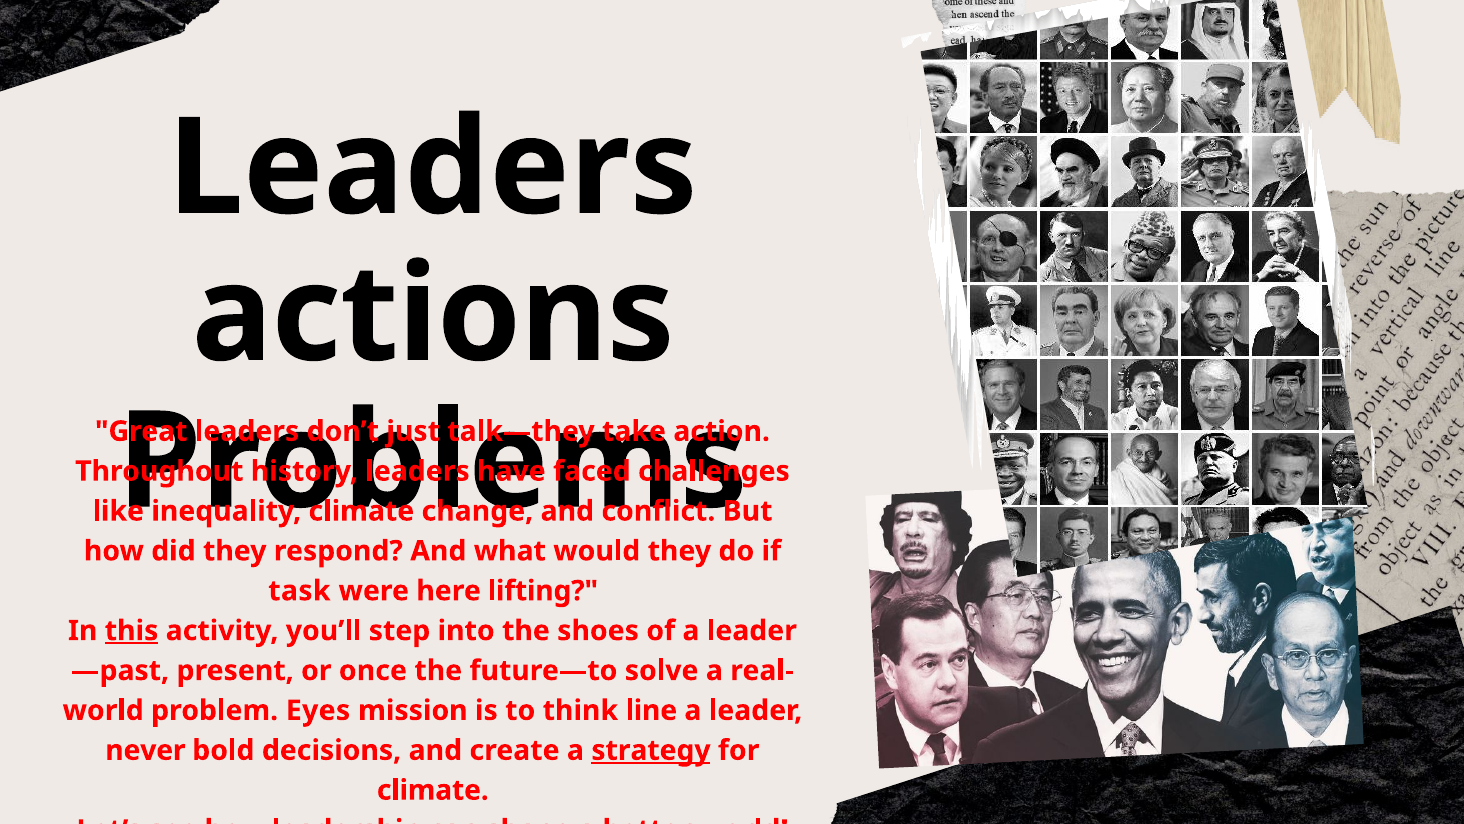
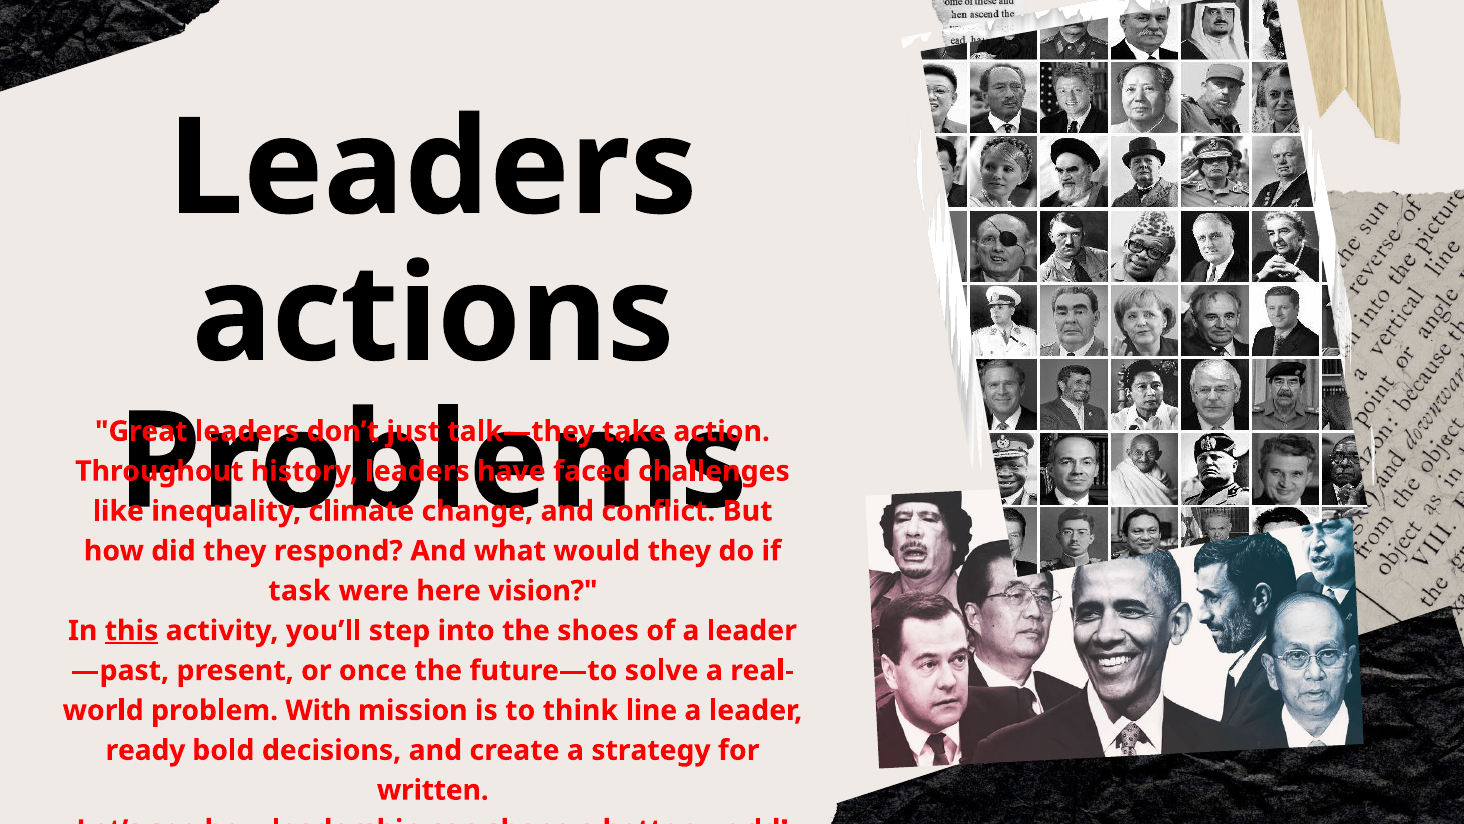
lifting: lifting -> vision (543, 591)
Eyes: Eyes -> With (318, 710)
never: never -> ready (145, 750)
strategy underline: present -> none (651, 750)
climate: climate -> written (433, 790)
